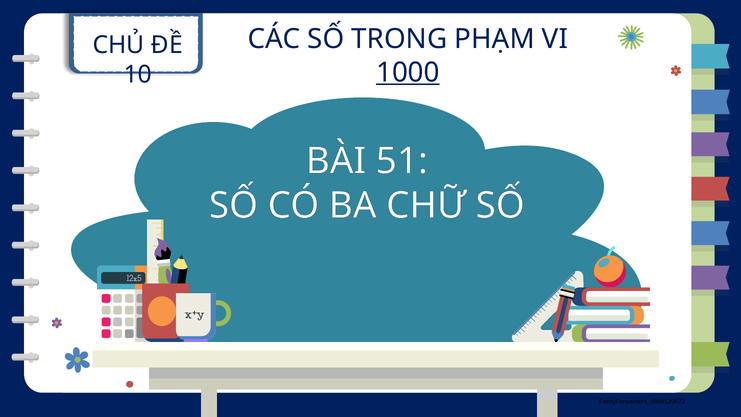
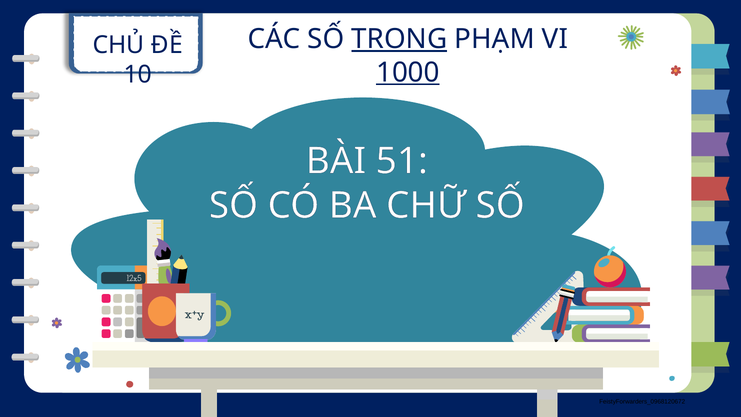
TRONG underline: none -> present (399, 39)
